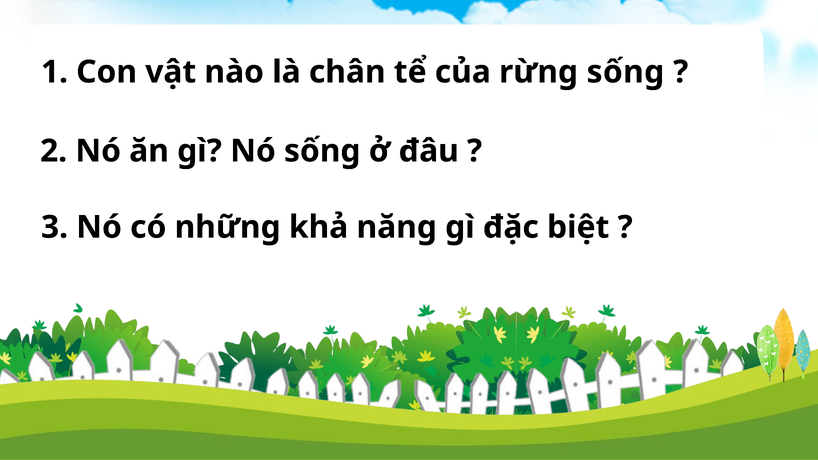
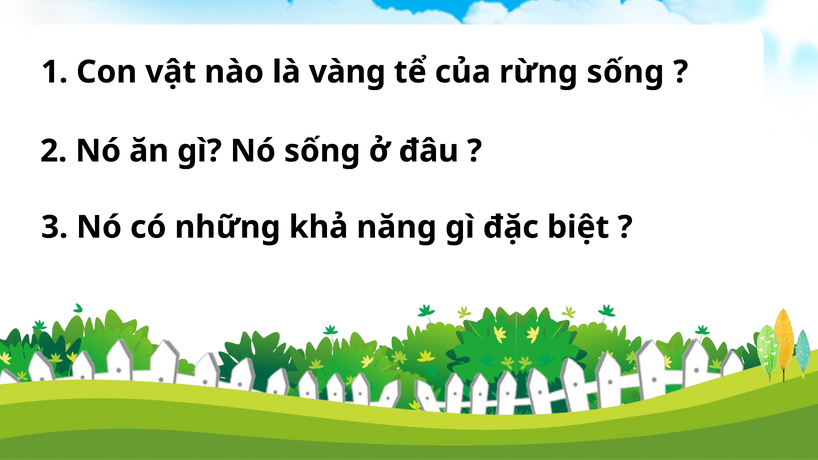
chân: chân -> vàng (347, 72)
